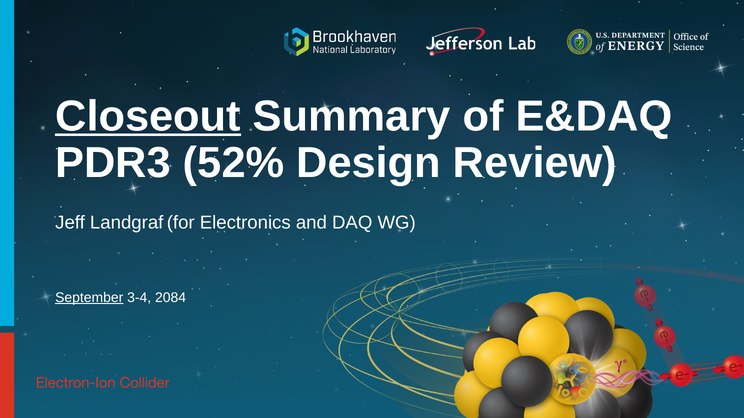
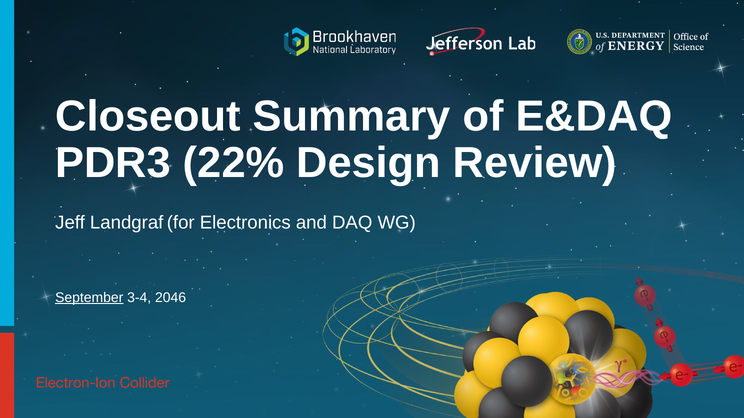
Closeout underline: present -> none (148, 116)
52%: 52% -> 22% (234, 163)
2084: 2084 -> 2046 (171, 298)
